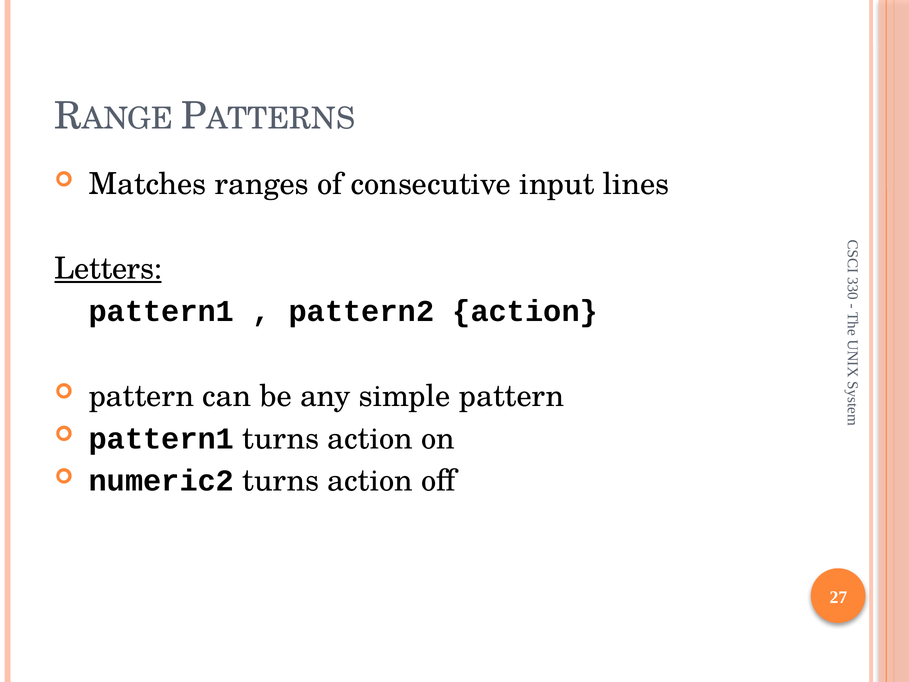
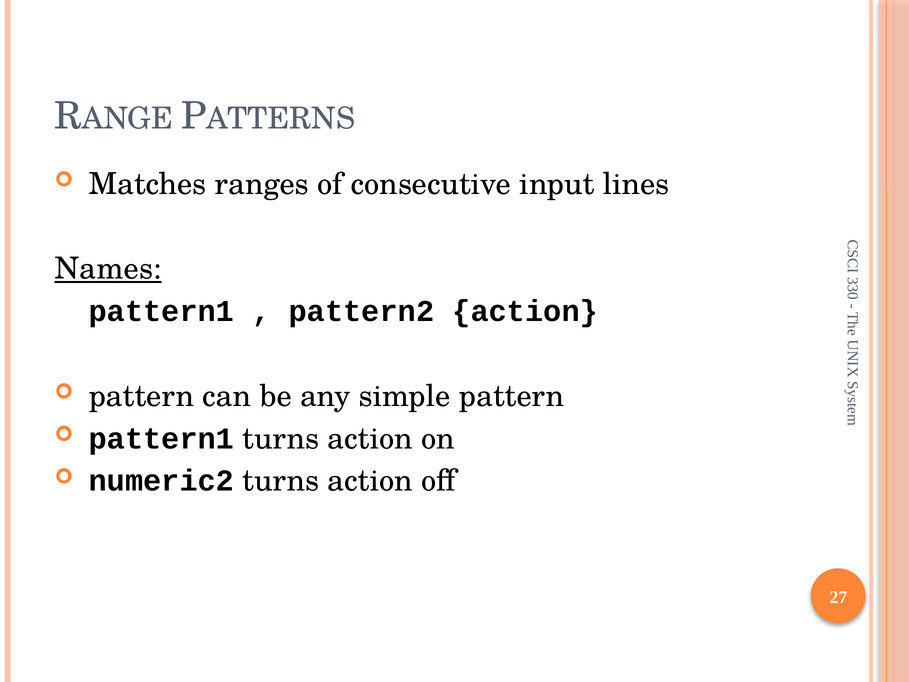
Letters: Letters -> Names (108, 269)
